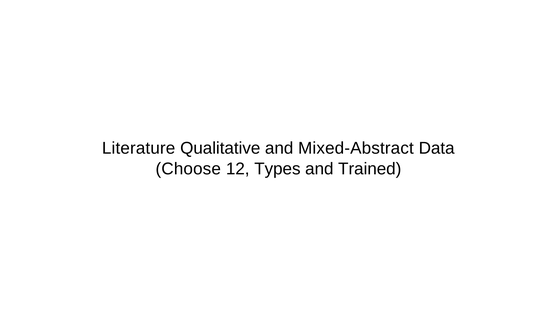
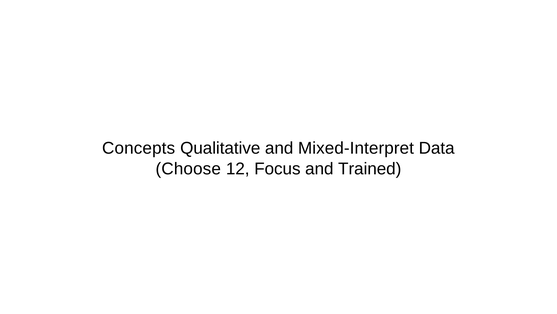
Literature: Literature -> Concepts (139, 148)
Mixed-Abstract: Mixed-Abstract -> Mixed-Interpret (356, 148)
Types: Types -> Focus (277, 168)
